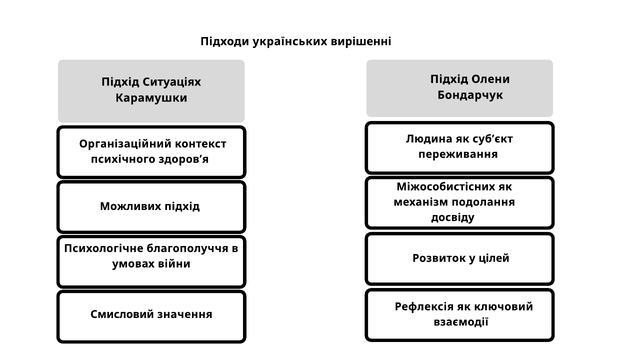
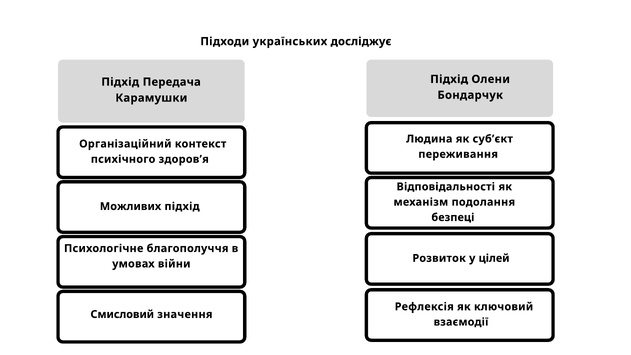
вирішенні: вирішенні -> досліджує (361, 41)
Ситуаціях: Ситуаціях -> Передача (172, 82)
Міжособистісних: Міжособистісних -> Відповідальності (446, 187)
досвіду: досвіду -> безпеці (453, 217)
